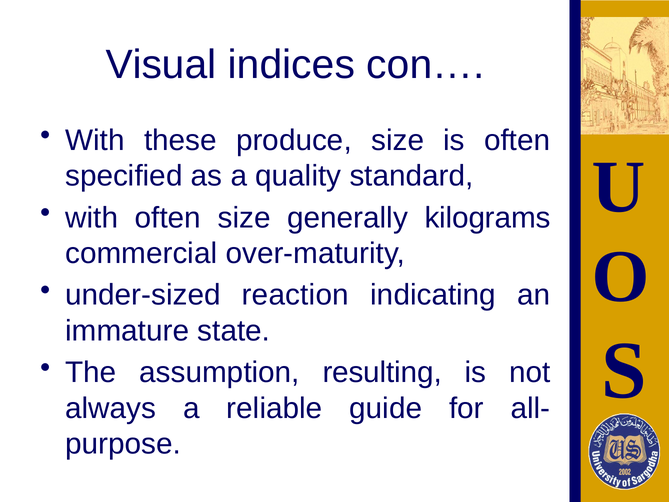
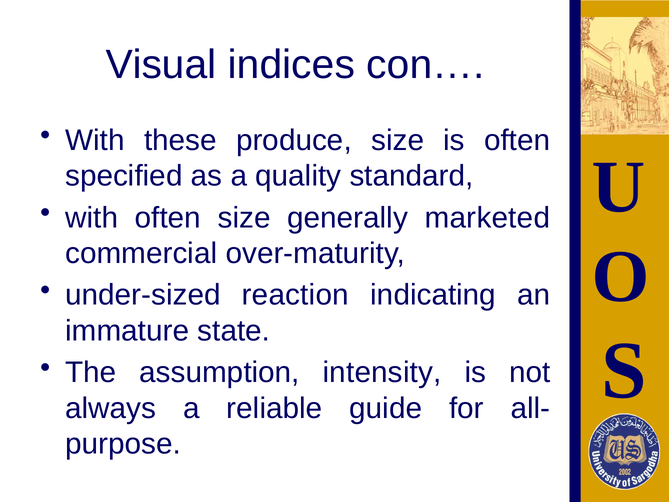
kilograms: kilograms -> marketed (487, 218)
resulting: resulting -> intensity (382, 372)
